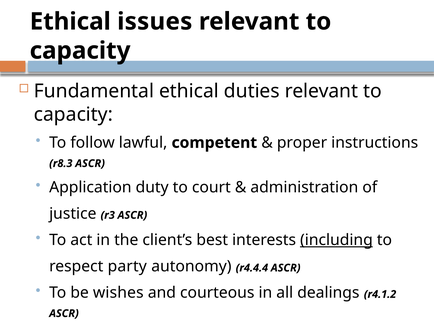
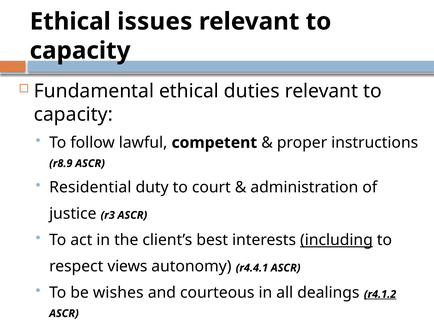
r8.3: r8.3 -> r8.9 (61, 163)
Application: Application -> Residential (90, 187)
party: party -> views (127, 266)
r4.4.4: r4.4.4 -> r4.4.1 (252, 267)
r4.1.2 underline: none -> present (380, 294)
